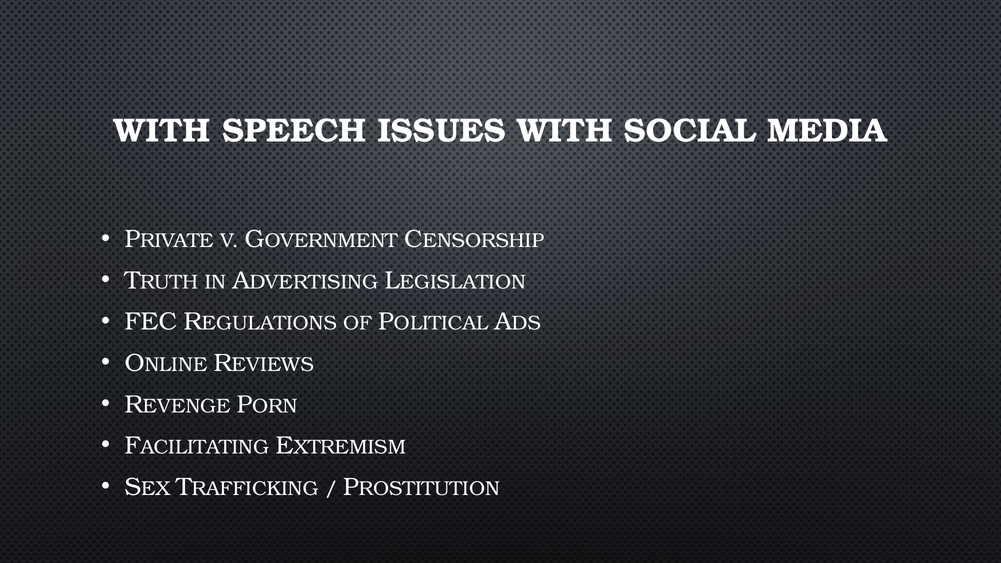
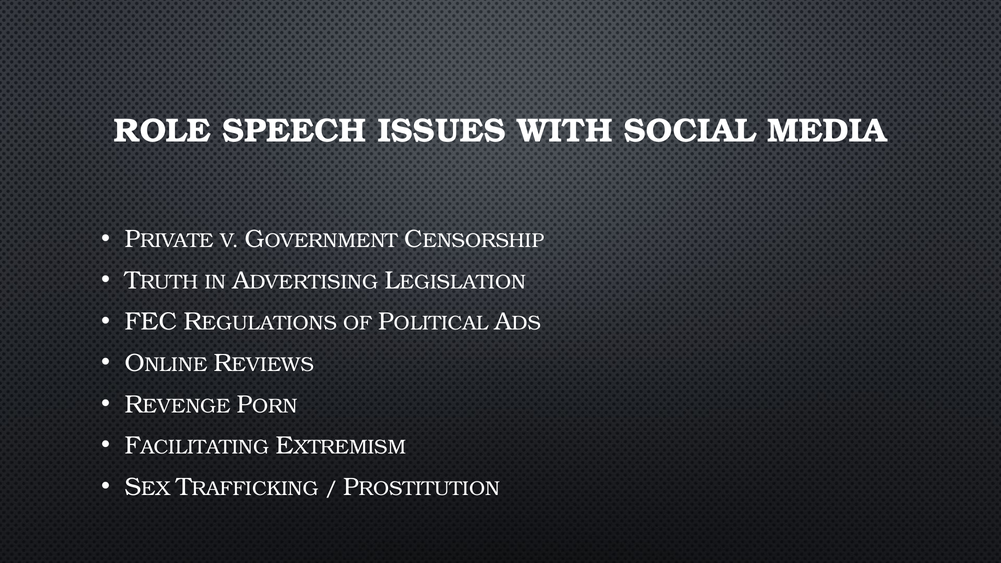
WITH: WITH -> ROLE (162, 131)
